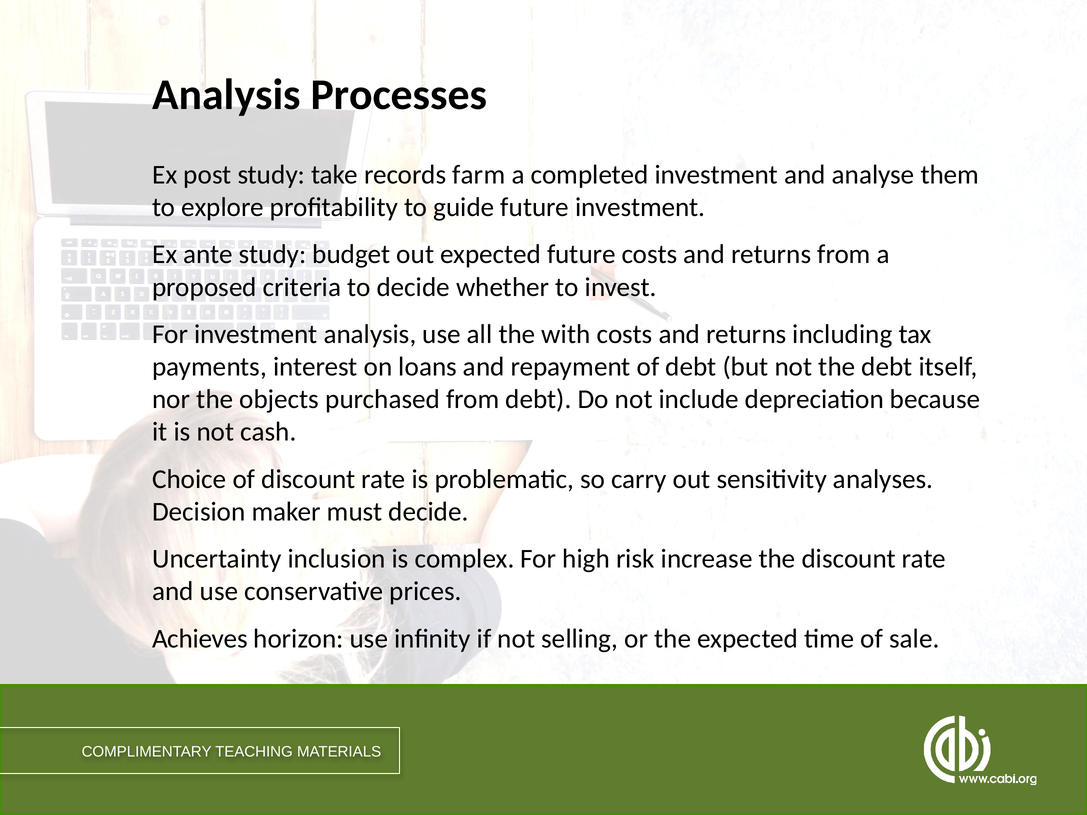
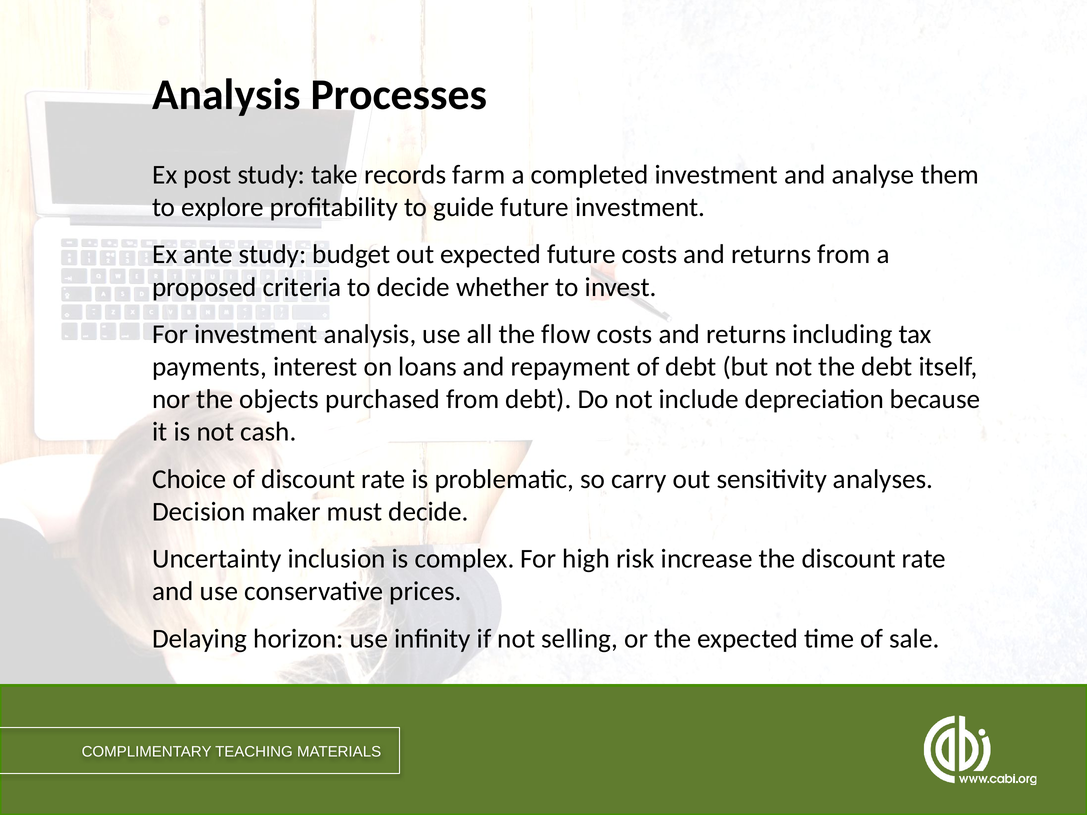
with: with -> flow (566, 334)
Achieves: Achieves -> Delaying (200, 639)
